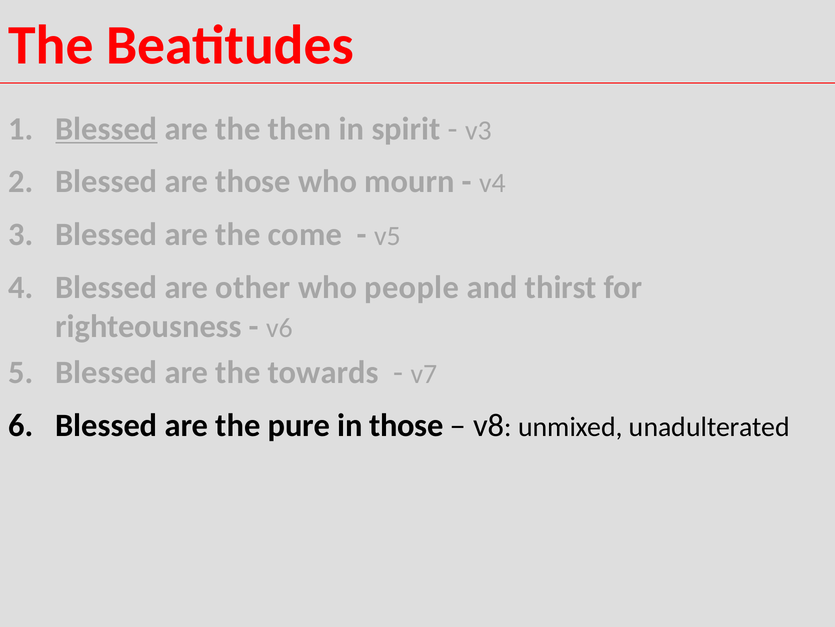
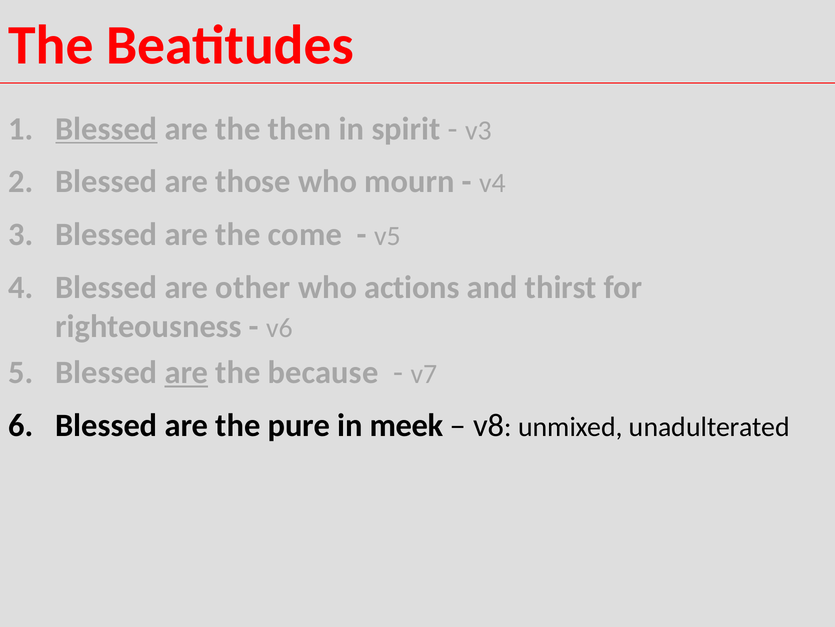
people: people -> actions (412, 287)
are underline: none -> present (186, 372)
towards: towards -> because (323, 372)
in those: those -> meek (406, 425)
